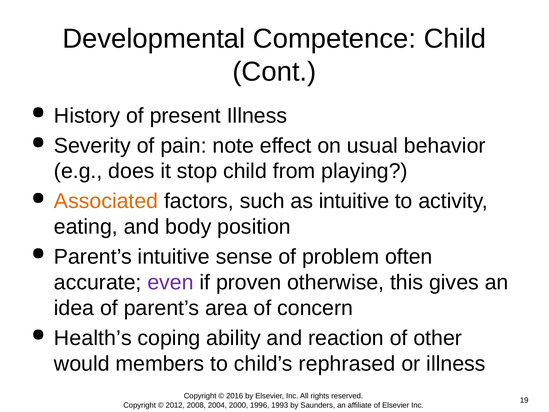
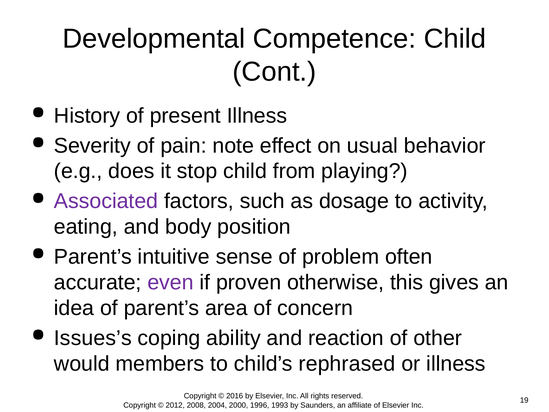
Associated colour: orange -> purple (106, 201)
as intuitive: intuitive -> dosage (354, 201)
Health’s: Health’s -> Issues’s (93, 338)
